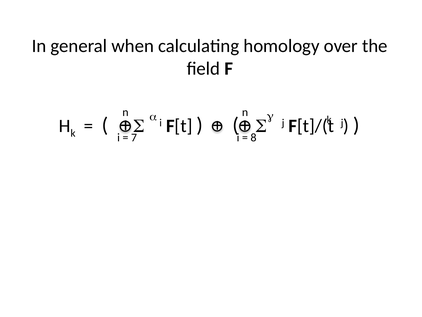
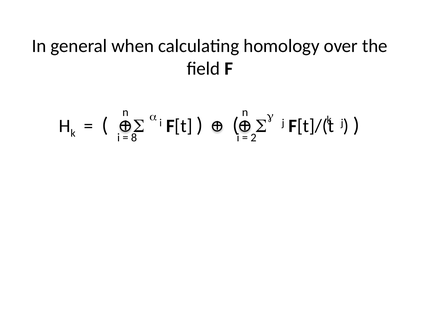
7: 7 -> 8 (134, 137)
8: 8 -> 2 (253, 137)
